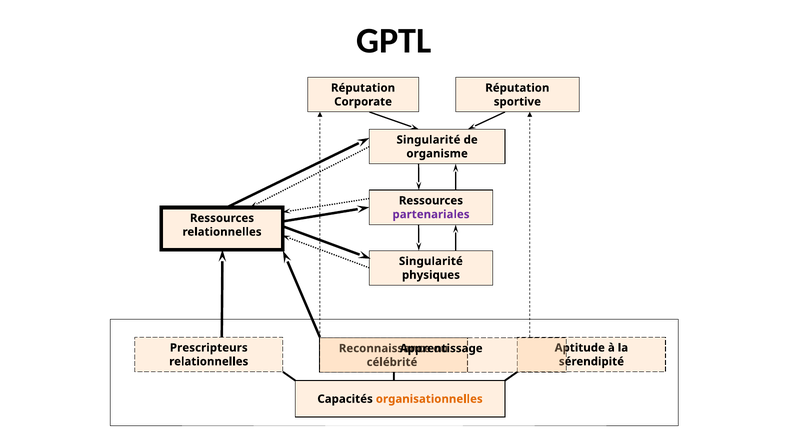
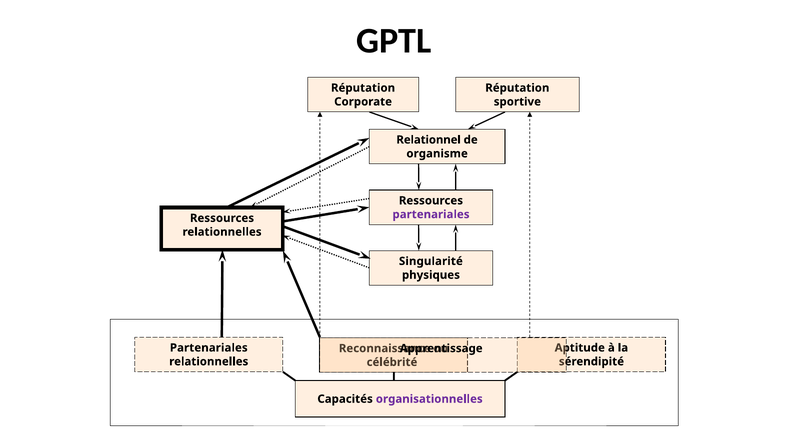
Singularité: Singularité -> Relationnel (429, 140)
Prescripteurs: Prescripteurs -> Partenariales (209, 348)
organisationnelles colour: orange -> purple (429, 399)
